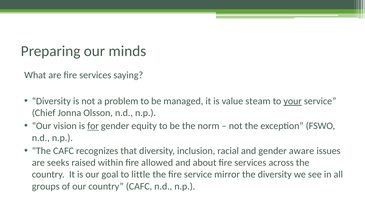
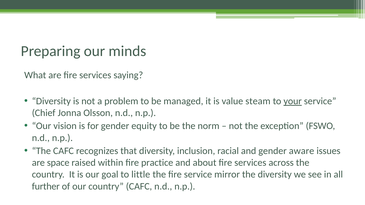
for underline: present -> none (93, 126)
seeks: seeks -> space (58, 163)
allowed: allowed -> practice (157, 163)
groups: groups -> further (46, 187)
